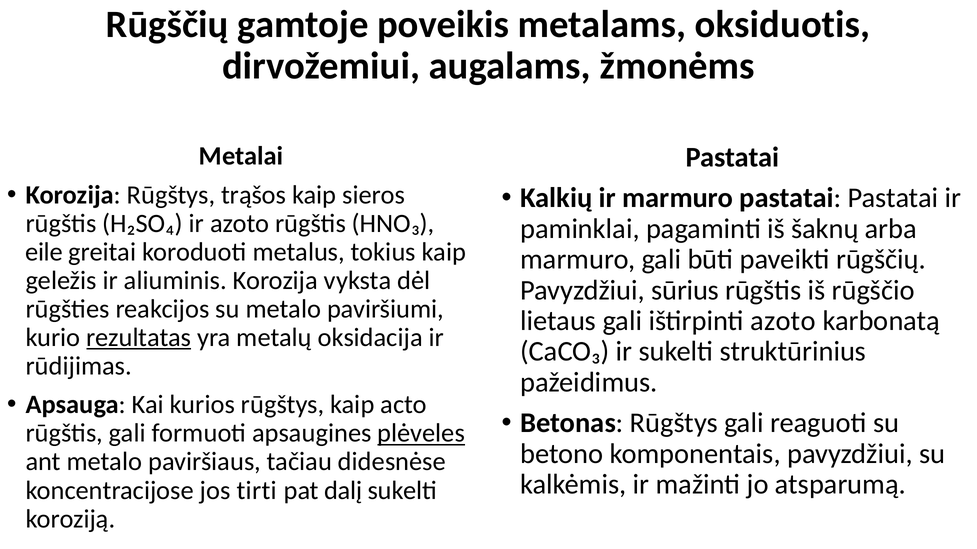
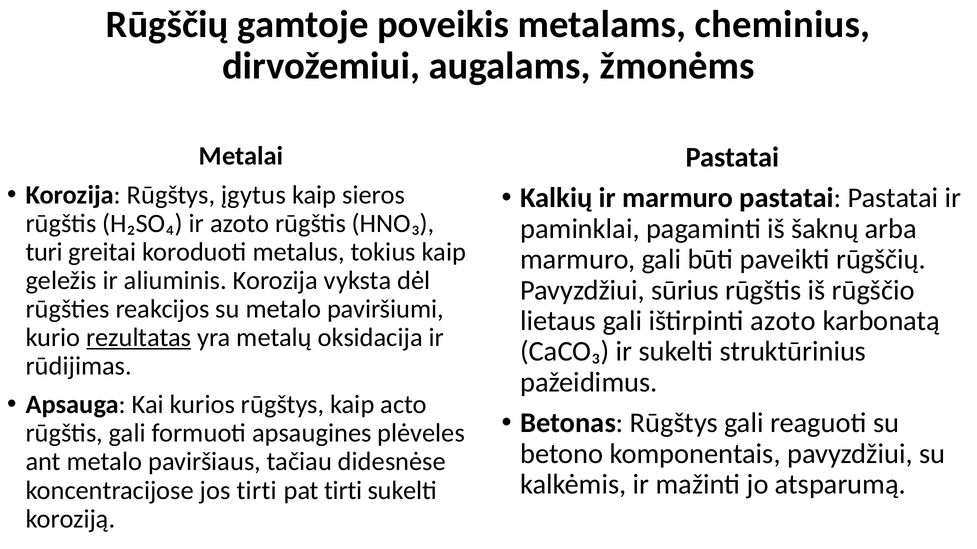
oksiduotis: oksiduotis -> cheminius (783, 24)
trąšos: trąšos -> įgytus (253, 195)
eile: eile -> turi (44, 252)
plėveles underline: present -> none (421, 434)
pat dalį: dalį -> tirti (343, 491)
